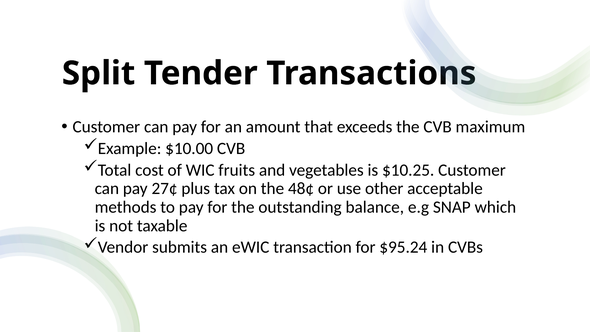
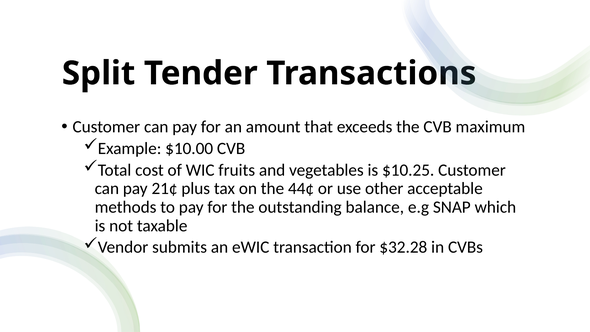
27¢: 27¢ -> 21¢ (164, 189)
48¢: 48¢ -> 44¢ (301, 189)
$95.24: $95.24 -> $32.28 (403, 247)
